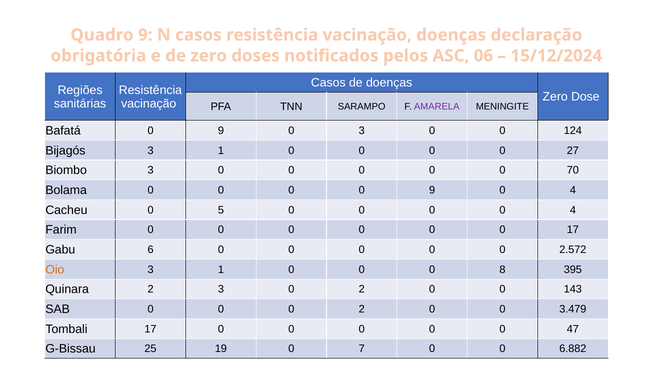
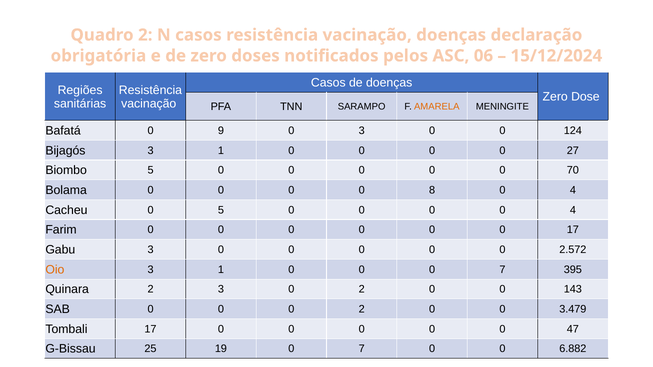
Quadro 9: 9 -> 2 (145, 35)
AMARELA colour: purple -> orange (437, 107)
Biombo 3: 3 -> 5 (151, 170)
0 0 9: 9 -> 8 (432, 190)
Gabu 6: 6 -> 3 (151, 250)
0 0 8: 8 -> 7 (503, 270)
